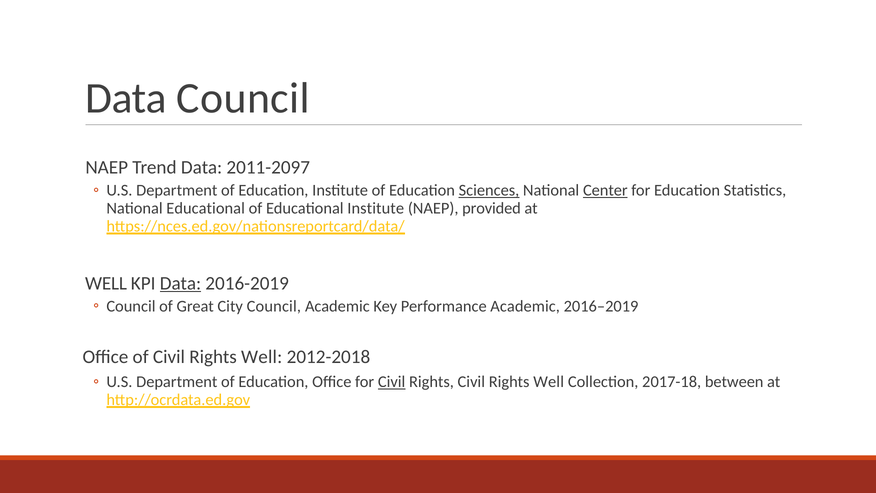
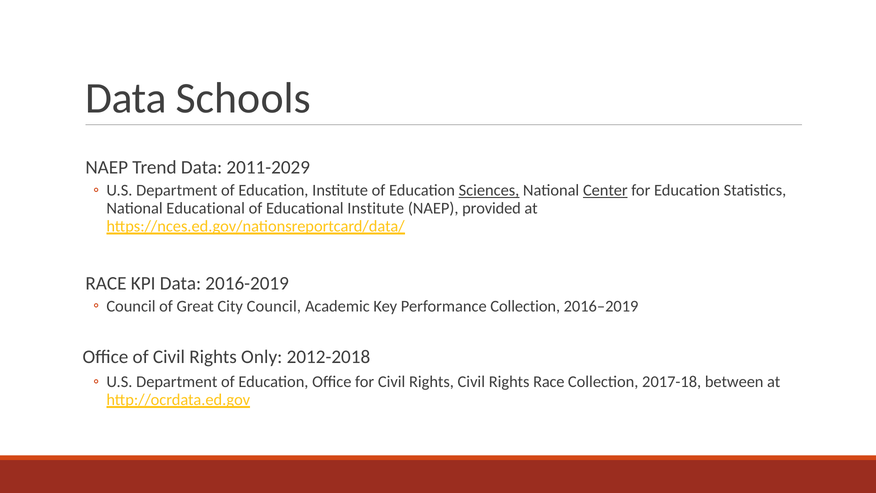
Data Council: Council -> Schools (243, 98)
2011-2097: 2011-2097 -> 2011-2029 (268, 168)
WELL: WELL -> RACE (106, 283)
Data underline: present -> none (180, 283)
Performance Academic: Academic -> Collection (525, 306)
of Civil Rights Well: Well -> Only (262, 357)
Civil underline: present -> none (392, 382)
Rights Civil Rights Well: Well -> Race (549, 382)
